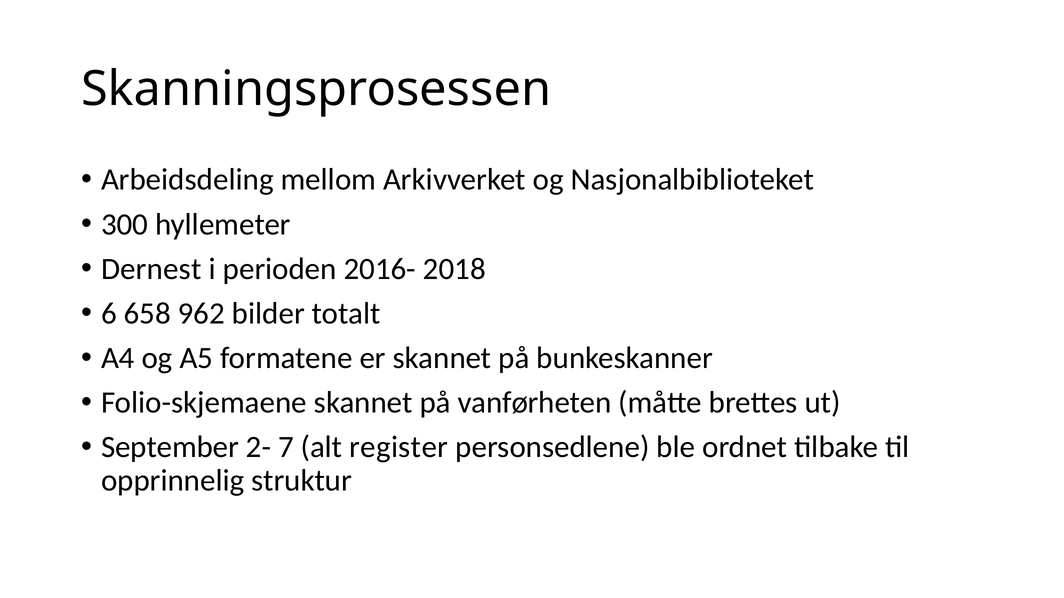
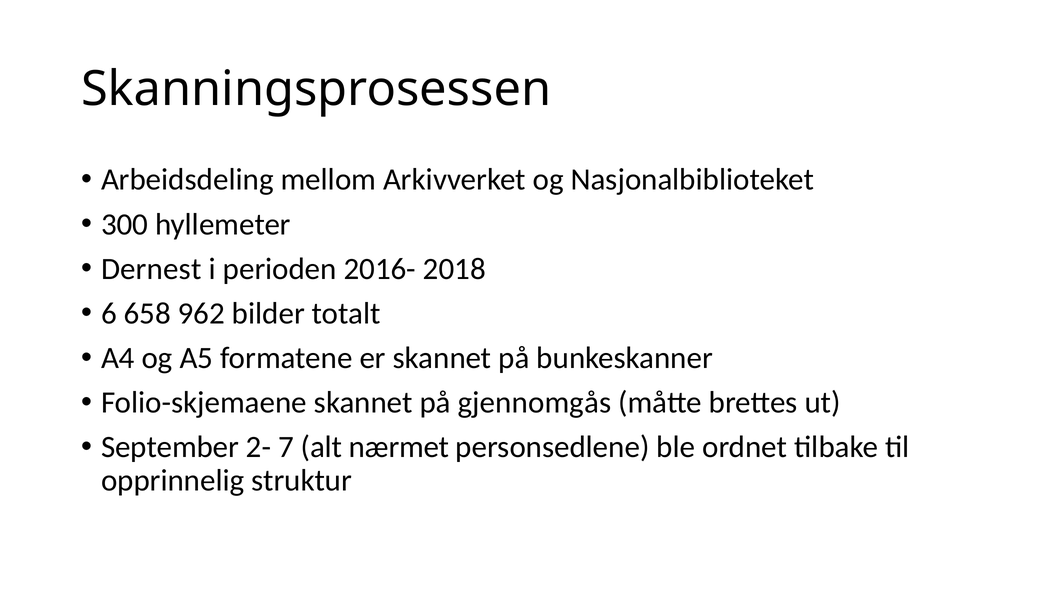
vanførheten: vanførheten -> gjennomgås (534, 403)
register: register -> nærmet (399, 448)
